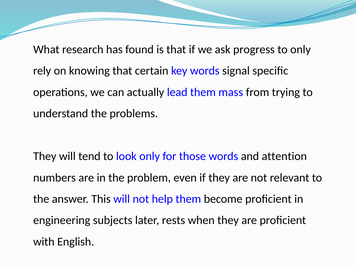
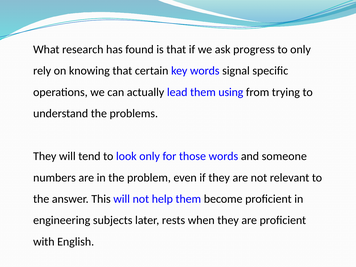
mass: mass -> using (231, 92)
attention: attention -> someone (284, 156)
